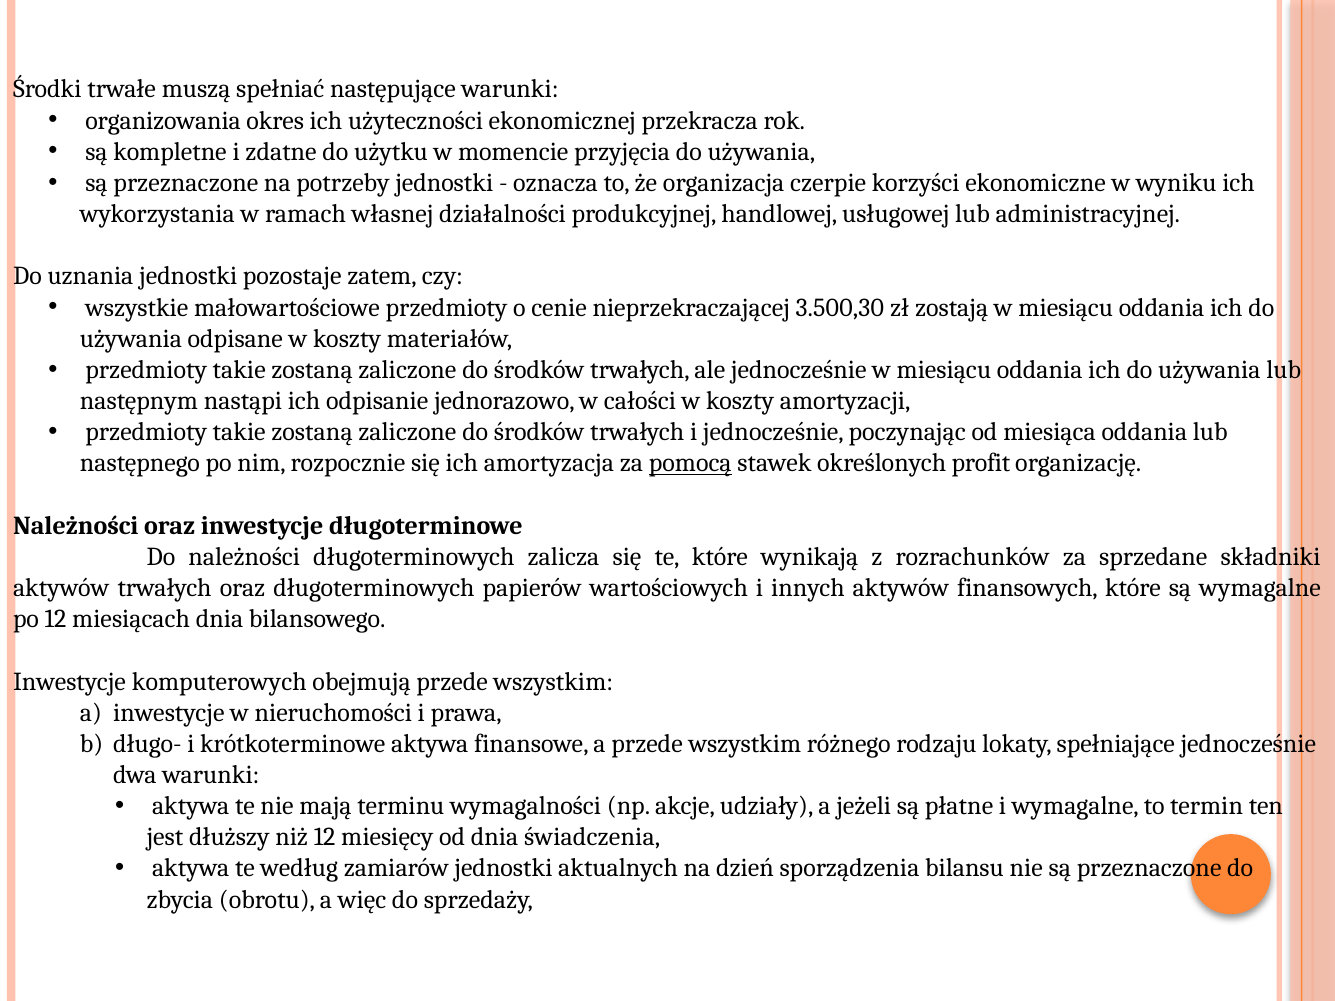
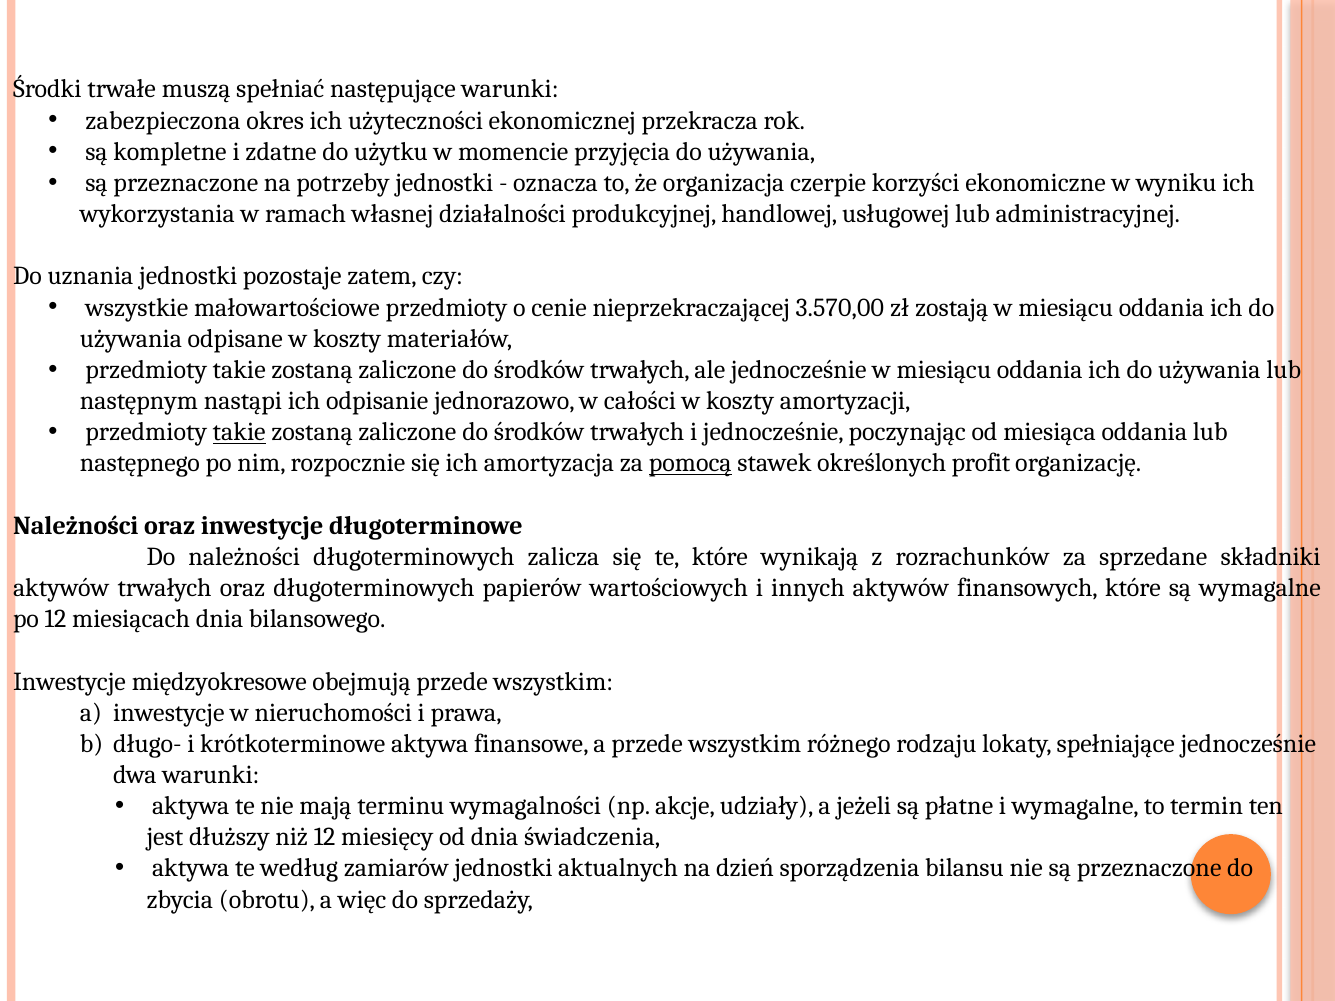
organizowania: organizowania -> zabezpieczona (163, 121)
3.500,30: 3.500,30 -> 3.570,00 (840, 308)
takie underline: none -> present (239, 432)
komputerowych: komputerowych -> międzyokresowe (219, 682)
